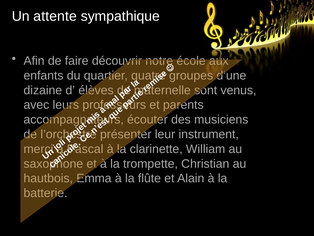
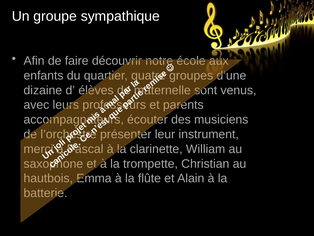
attente: attente -> groupe (55, 16)
